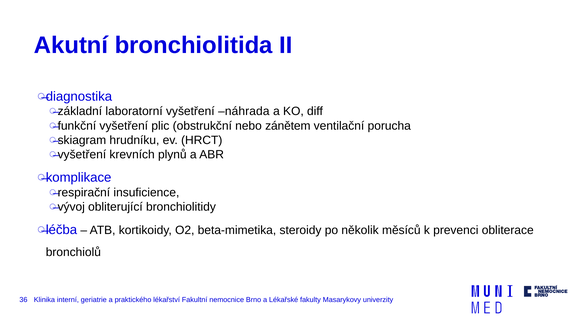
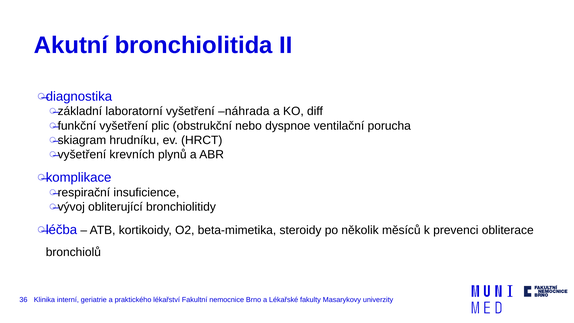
zánětem: zánětem -> dyspnoe (288, 126)
